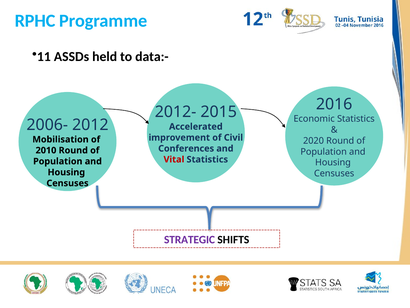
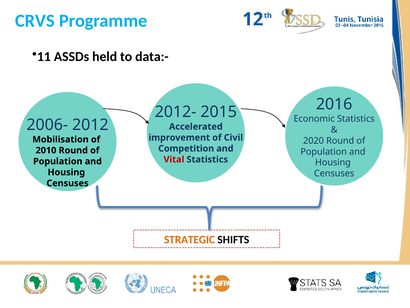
RPHC: RPHC -> CRVS (35, 21)
Conferences: Conferences -> Competition (186, 148)
STRATEGIC colour: purple -> orange (190, 239)
